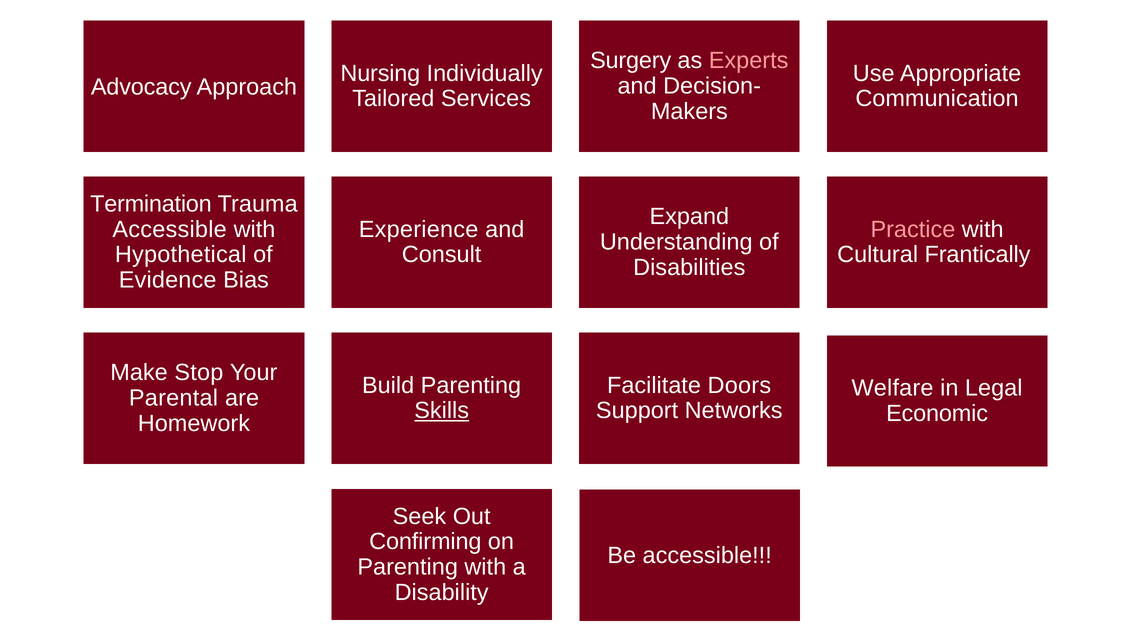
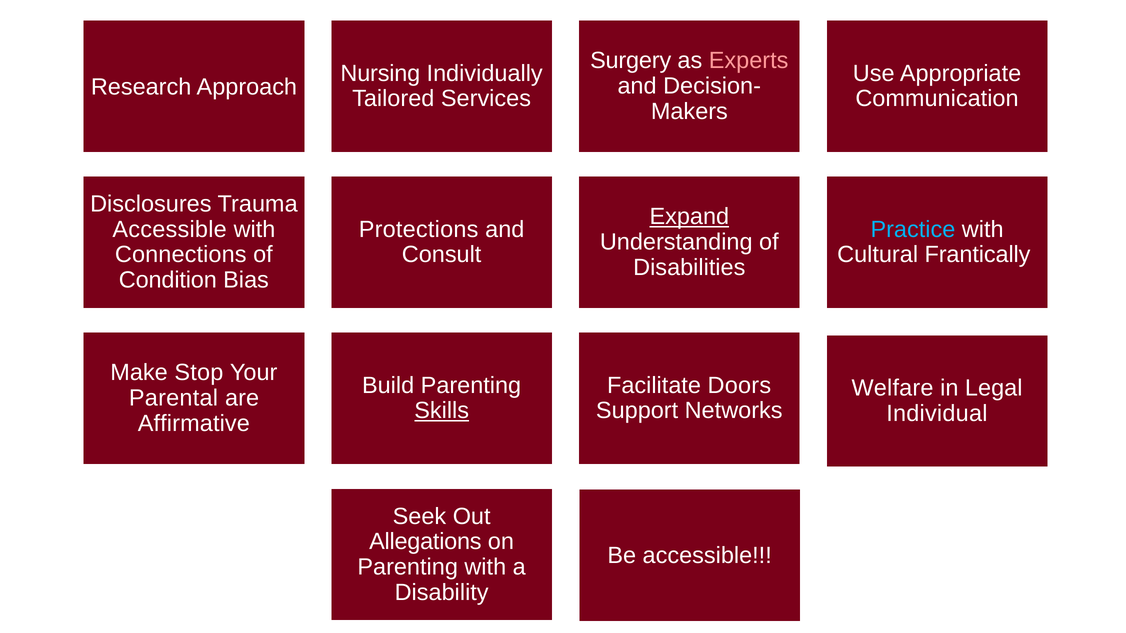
Advocacy: Advocacy -> Research (141, 87)
Termination: Termination -> Disclosures (151, 204)
Expand underline: none -> present (689, 217)
Experience: Experience -> Protections (419, 230)
Practice colour: pink -> light blue (913, 230)
Hypothetical: Hypothetical -> Connections (181, 255)
Evidence: Evidence -> Condition (168, 280)
Economic: Economic -> Individual (937, 414)
Homework: Homework -> Affirmative (194, 424)
Confirming: Confirming -> Allegations (425, 542)
